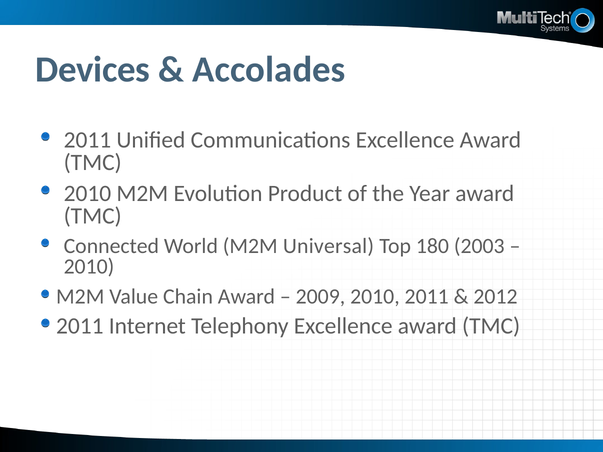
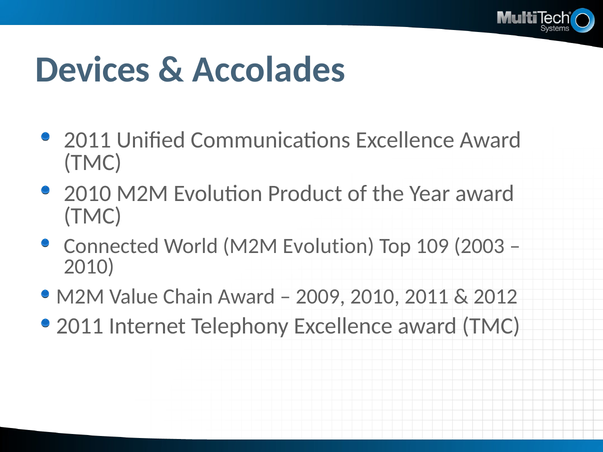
World M2M Universal: Universal -> Evolution (329, 246)
180: 180 -> 109 (432, 246)
